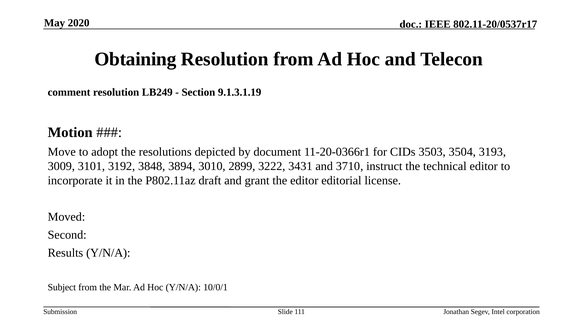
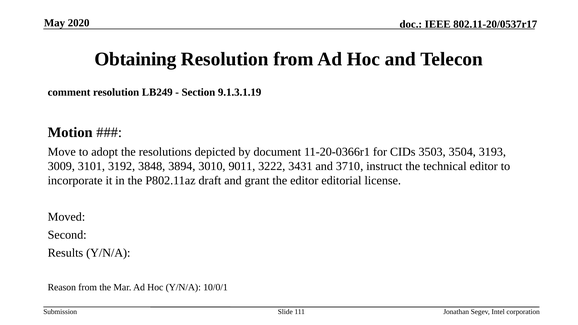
2899: 2899 -> 9011 (242, 166)
Subject: Subject -> Reason (62, 288)
